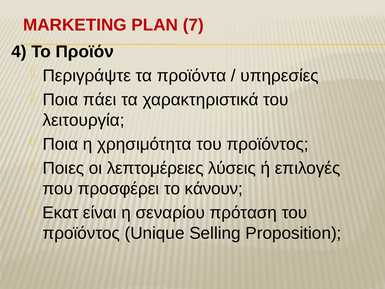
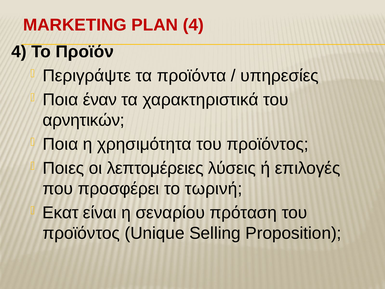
PLAN 7: 7 -> 4 (193, 25)
πάει: πάει -> έναν (100, 100)
λειτουργία: λειτουργία -> αρνητικών (84, 120)
κάνουν: κάνουν -> τωρινή (214, 189)
